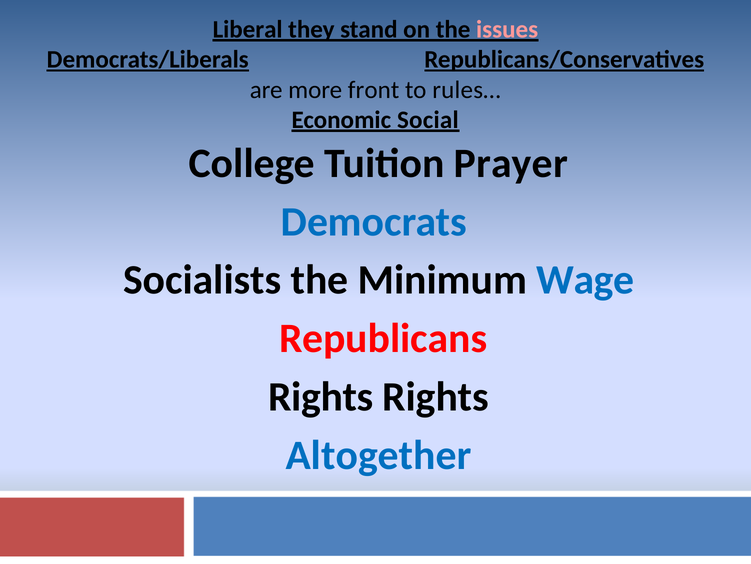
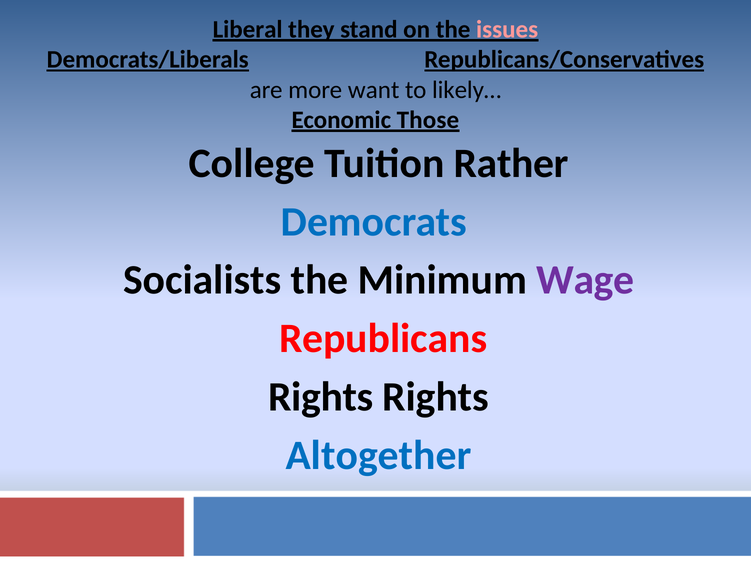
front: front -> want (374, 90)
rules…: rules… -> likely… (467, 90)
Social: Social -> Those (428, 120)
Prayer: Prayer -> Rather (511, 163)
Wage colour: blue -> purple (585, 280)
